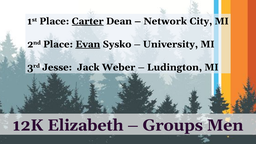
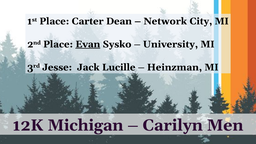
Carter underline: present -> none (88, 21)
Weber: Weber -> Lucille (119, 67)
Ludington: Ludington -> Heinzman (175, 67)
Elizabeth: Elizabeth -> Michigan (85, 125)
Groups: Groups -> Carilyn (173, 125)
